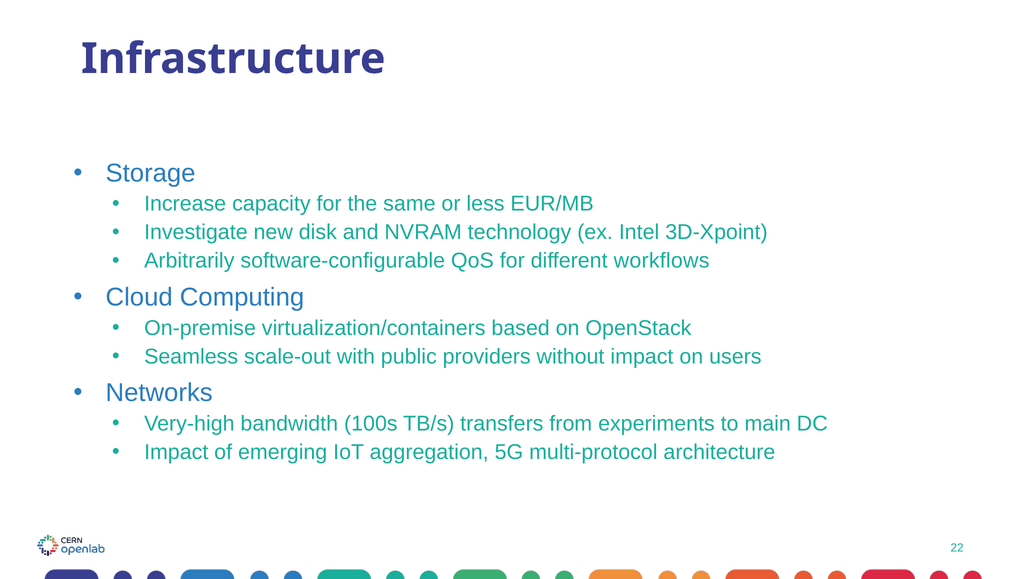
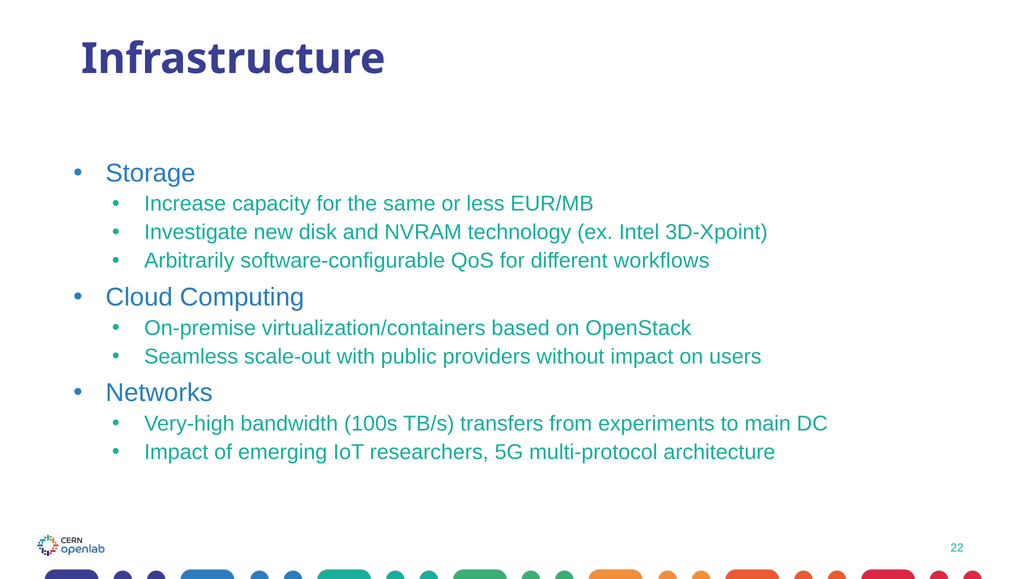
aggregation: aggregation -> researchers (429, 452)
